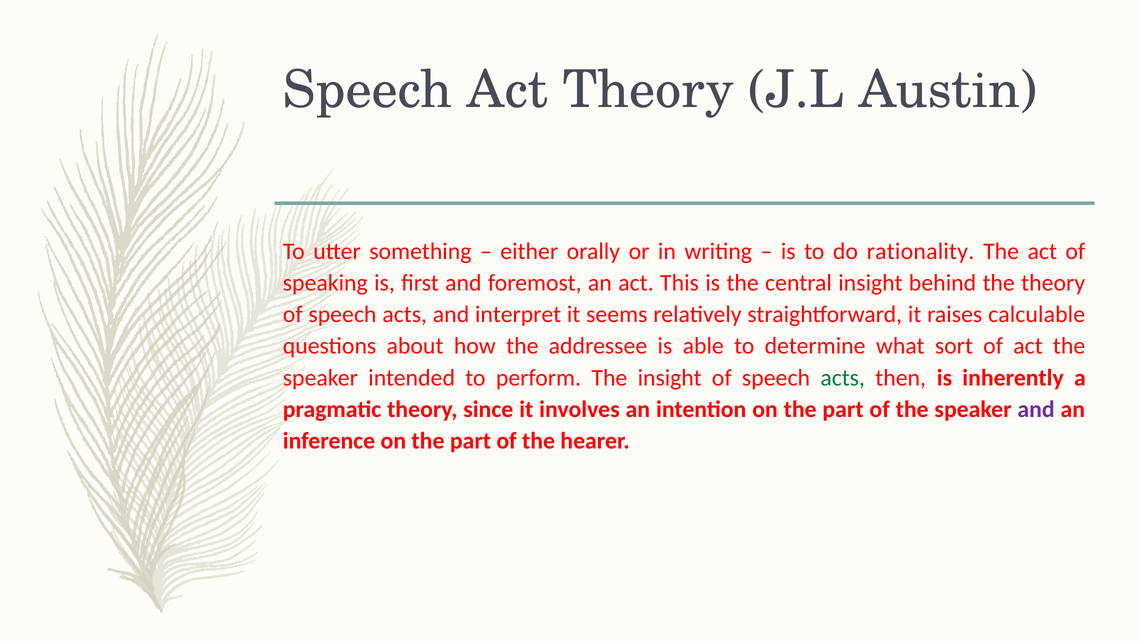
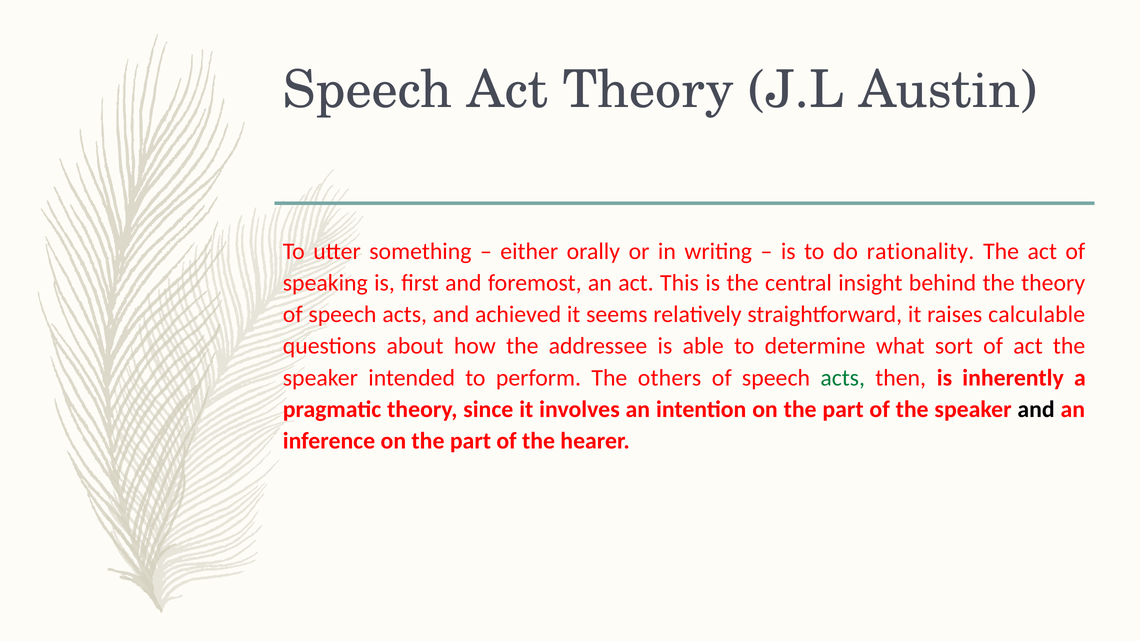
interpret: interpret -> achieved (518, 315)
The insight: insight -> others (670, 378)
and colour: purple -> black (1036, 410)
